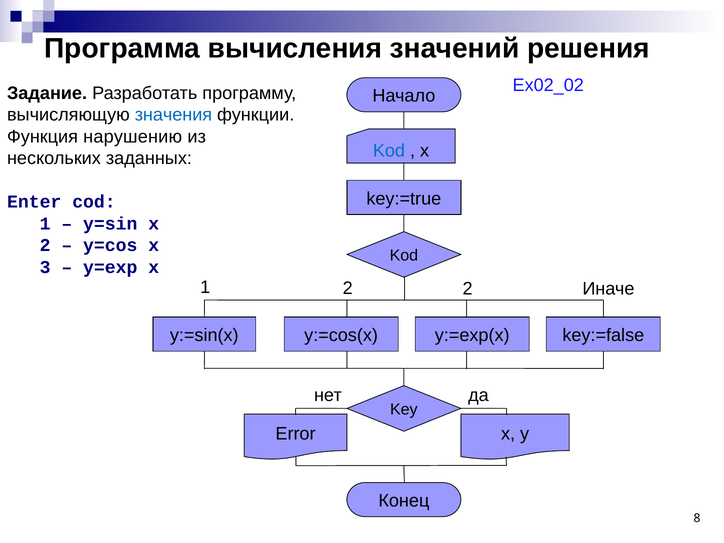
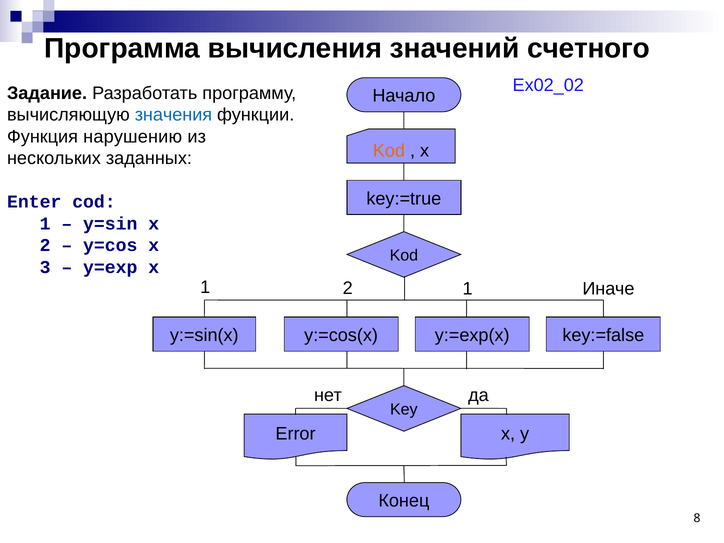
решения: решения -> счетного (589, 48)
Kod colour: blue -> orange (389, 151)
1 2: 2 -> 1 (468, 289)
